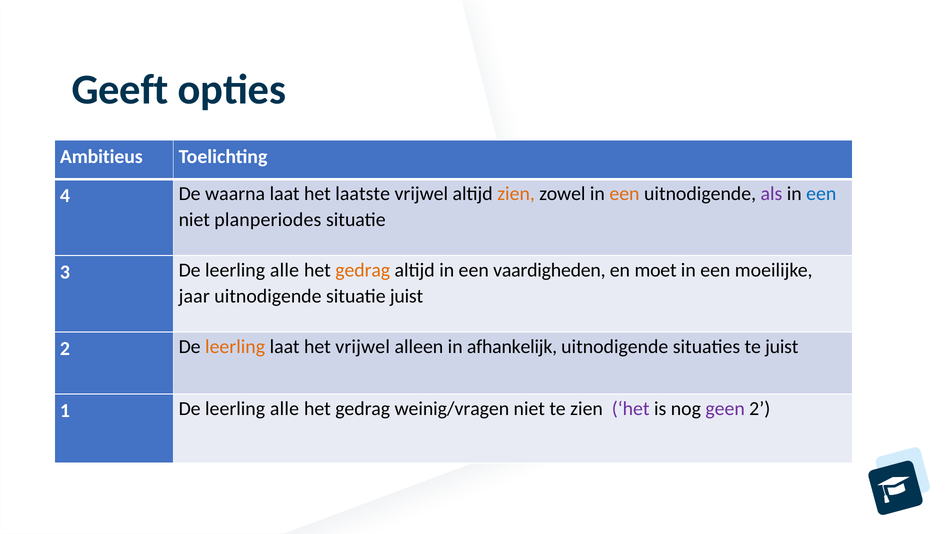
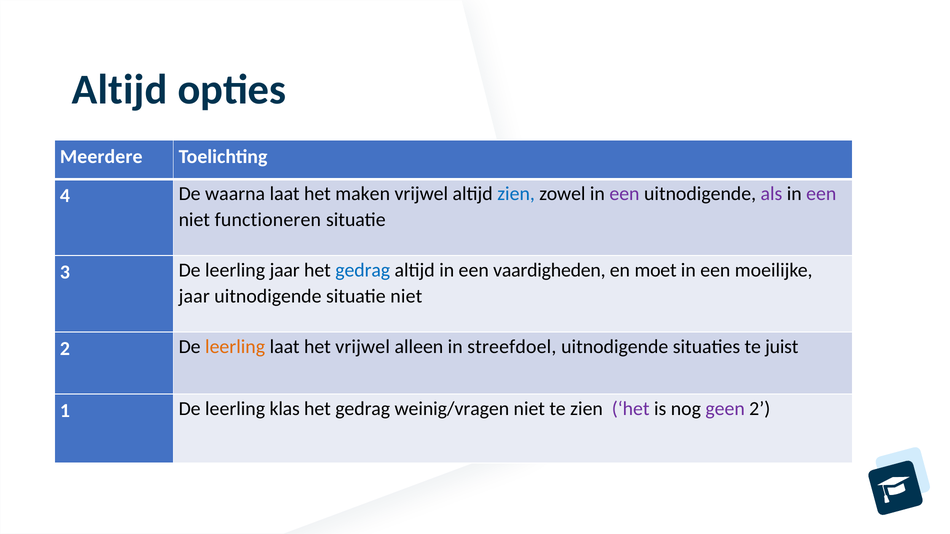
Geeft: Geeft -> Altijd (120, 90)
Ambitieus: Ambitieus -> Meerdere (101, 157)
laatste: laatste -> maken (363, 194)
zien colour: orange -> blue (516, 194)
een colour: orange -> purple (624, 194)
een colour: blue -> purple (821, 194)
planperiodes: planperiodes -> functioneren (268, 220)
3 De leerling alle: alle -> jaar (285, 270)
gedrag colour: orange -> blue (363, 270)
situatie juist: juist -> niet (406, 296)
afhankelijk: afhankelijk -> streefdoel (512, 347)
1 De leerling alle: alle -> klas (285, 409)
